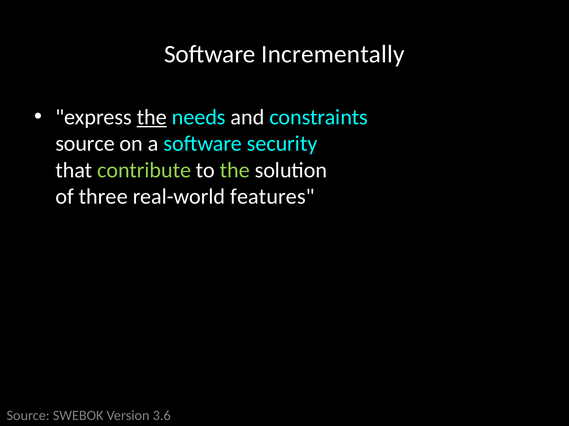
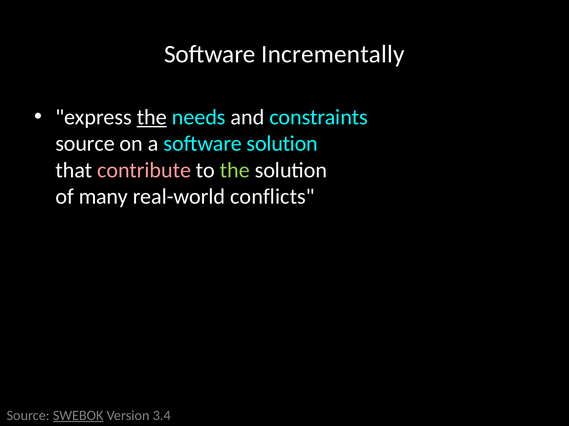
software security: security -> solution (282, 144)
contribute colour: light green -> pink (144, 170)
three: three -> many (103, 197)
features: features -> conflicts (272, 197)
SWEBOK underline: none -> present (78, 416)
3.6: 3.6 -> 3.4 (162, 416)
